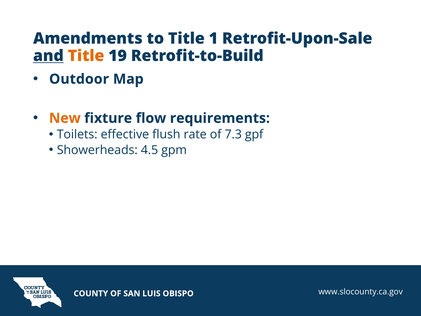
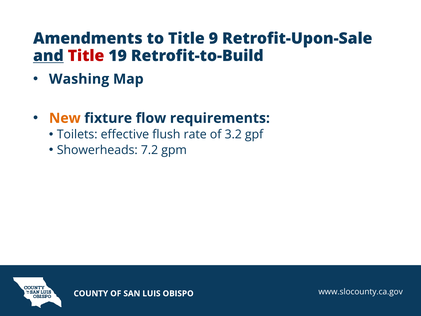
1: 1 -> 9 (213, 39)
Title colour: orange -> red (86, 56)
Outdoor: Outdoor -> Washing (79, 79)
7.3: 7.3 -> 3.2 (233, 134)
4.5: 4.5 -> 7.2 (149, 150)
